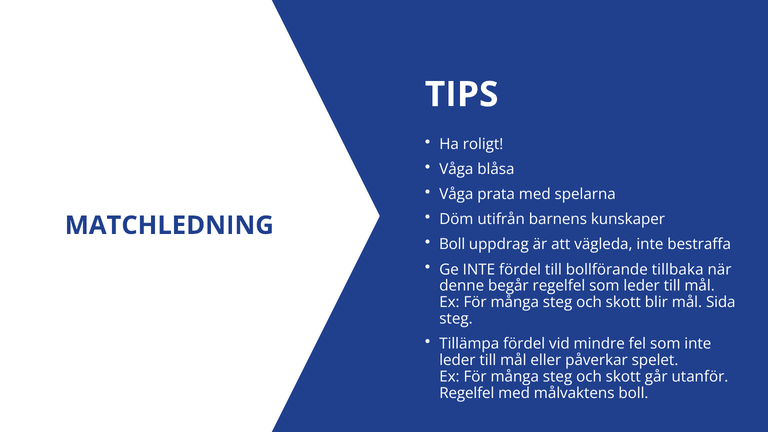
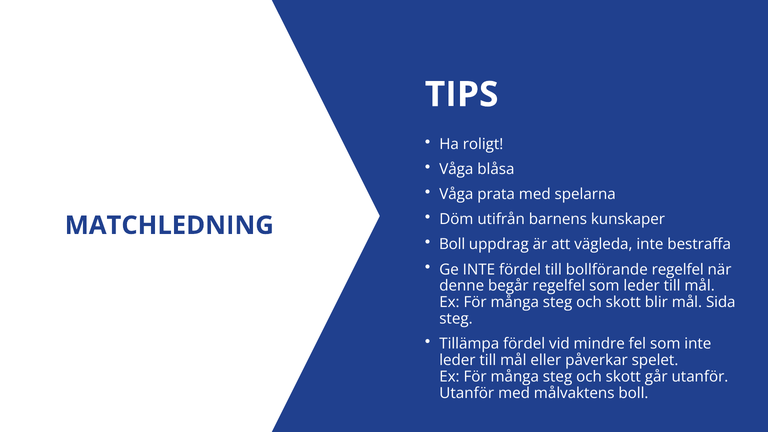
bollförande tillbaka: tillbaka -> regelfel (678, 269)
Regelfel: Regelfel -> Utanför (467, 393)
